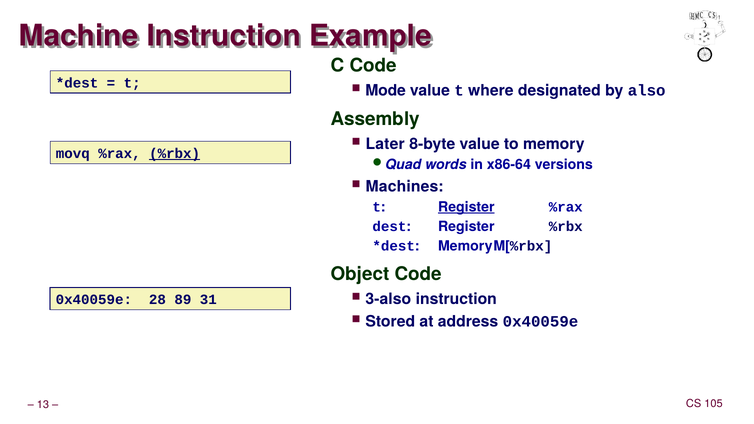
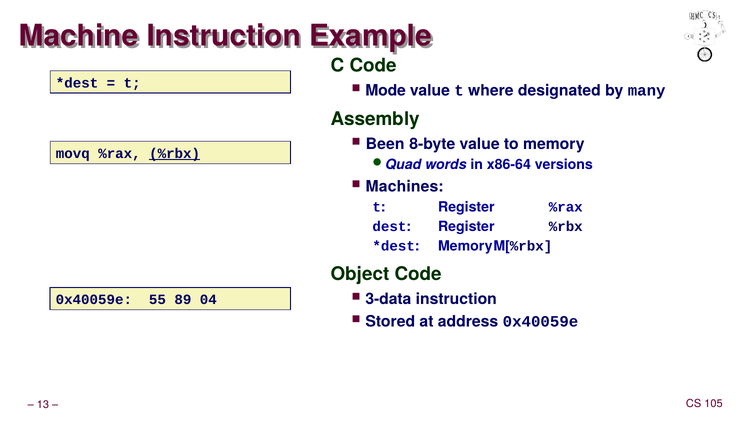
also: also -> many (647, 91)
Later: Later -> Been (385, 144)
Register underline: present -> none (466, 207)
3-also: 3-also -> 3-data (388, 299)
28: 28 -> 55 (157, 300)
31: 31 -> 04 (208, 300)
